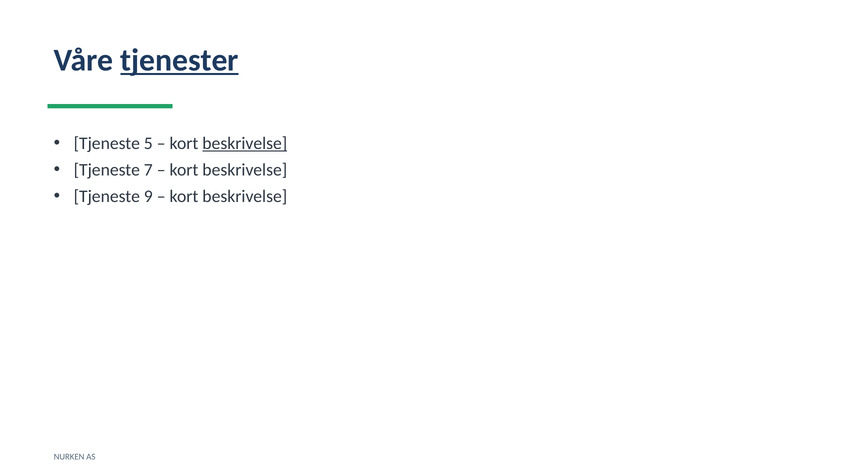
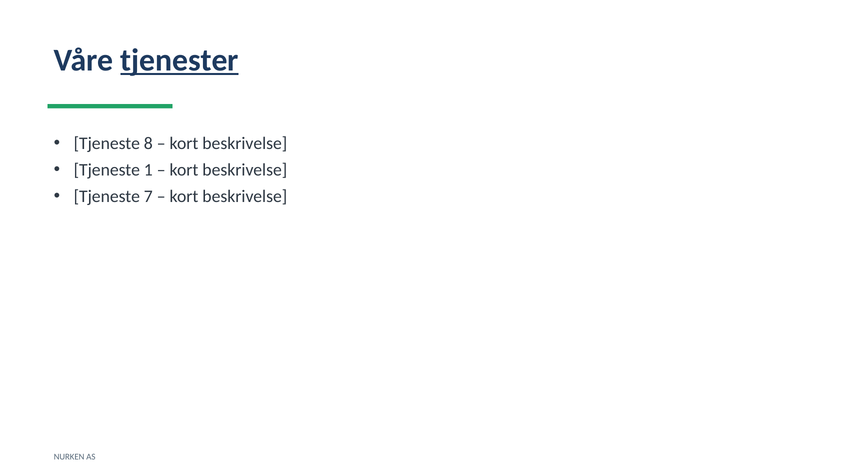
5: 5 -> 8 (148, 143)
beskrivelse underline: present -> none (245, 143)
7: 7 -> 1 (148, 170)
9: 9 -> 7 (148, 196)
